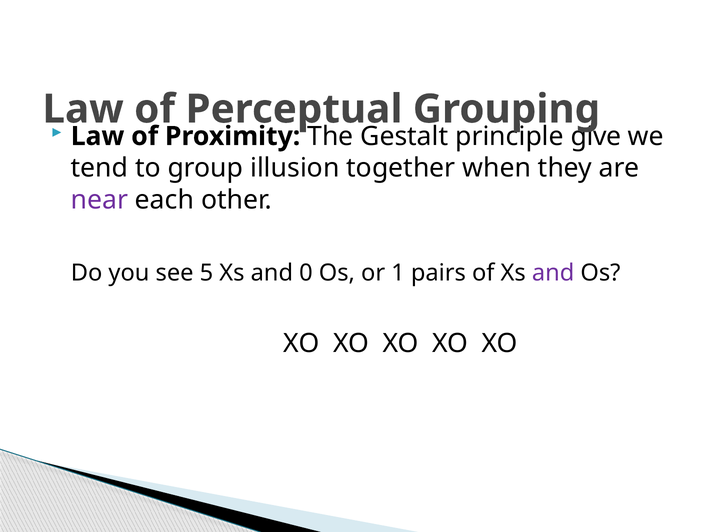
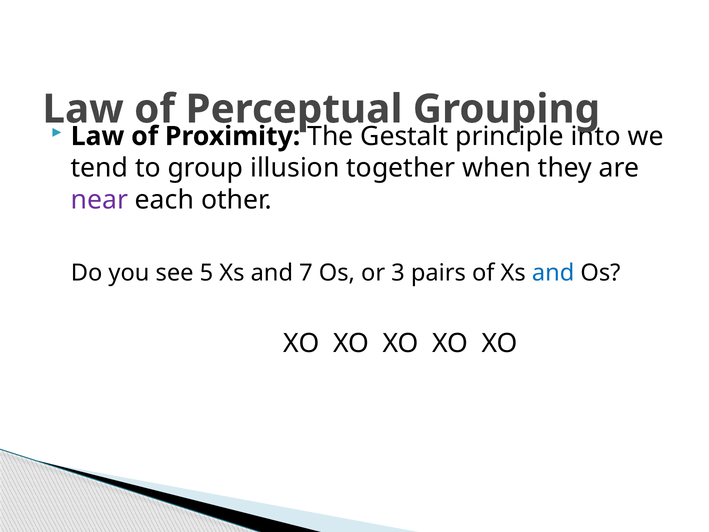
give: give -> into (596, 136)
0: 0 -> 7 (306, 273)
1: 1 -> 3 (398, 273)
and colour: purple -> blue (553, 273)
